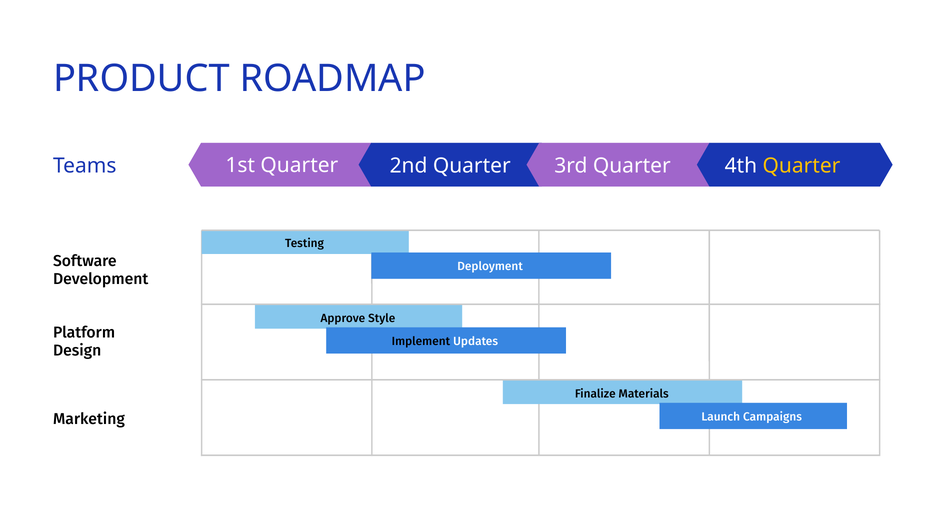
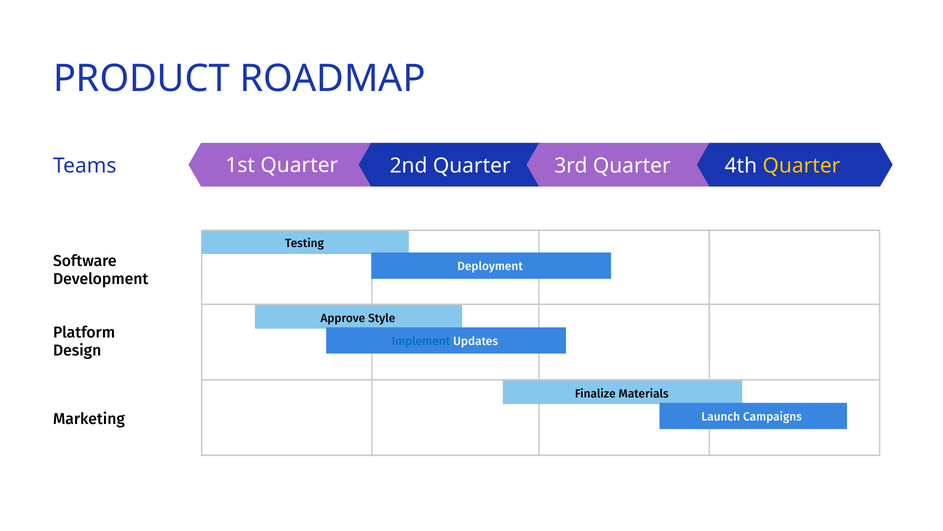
Implement colour: black -> blue (421, 341)
